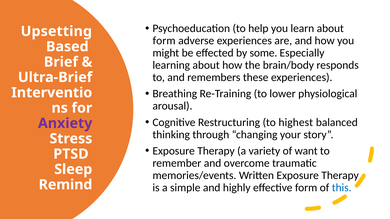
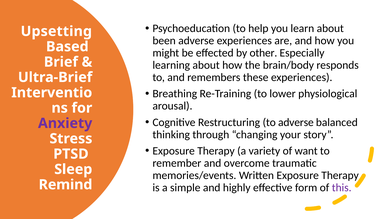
form: form -> been (164, 41)
some: some -> other (263, 53)
to highest: highest -> adverse (296, 122)
this colour: blue -> purple (342, 188)
